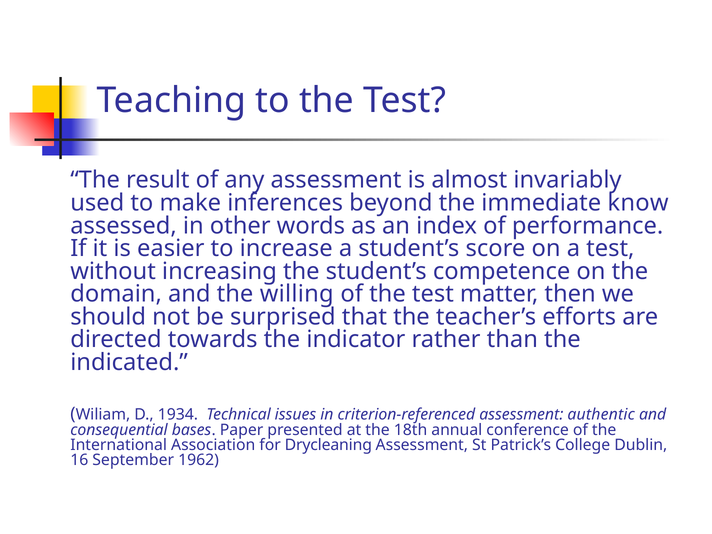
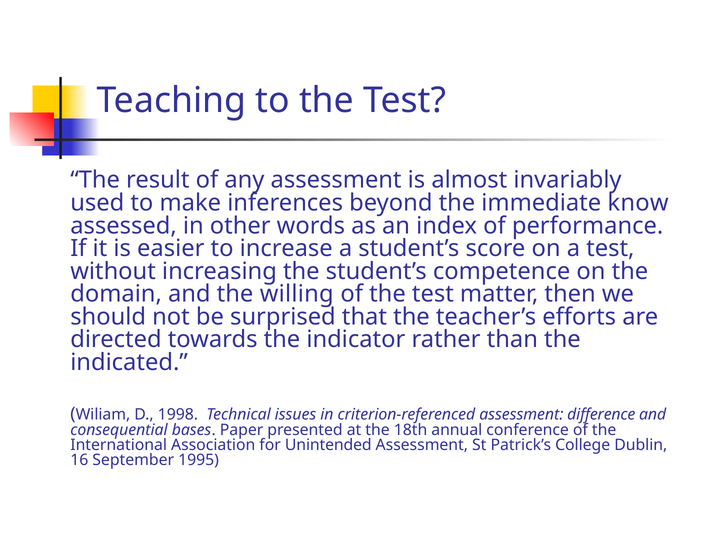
1934: 1934 -> 1998 (178, 414)
authentic: authentic -> difference (601, 414)
Drycleaning: Drycleaning -> Unintended (328, 445)
1962: 1962 -> 1995 (199, 460)
